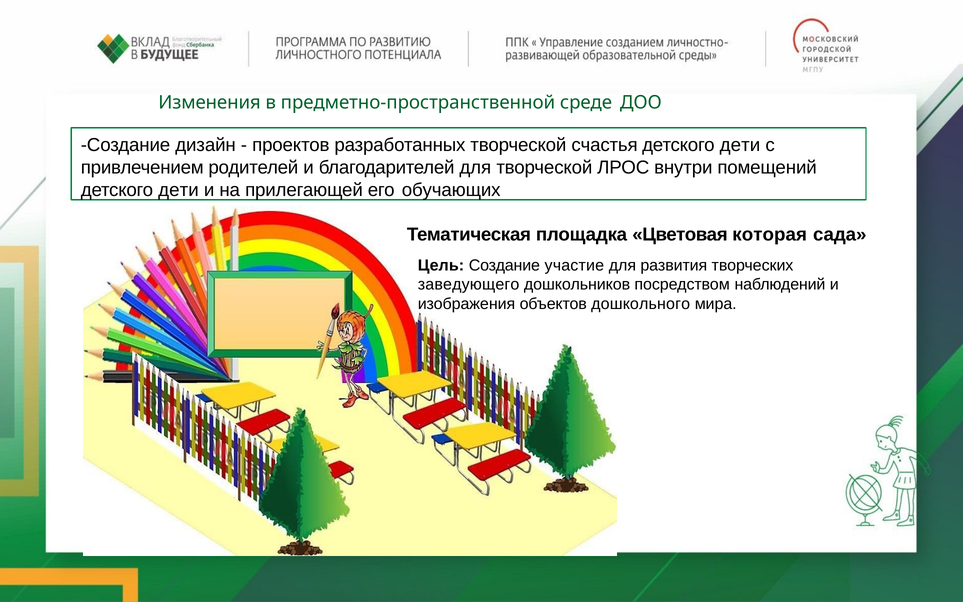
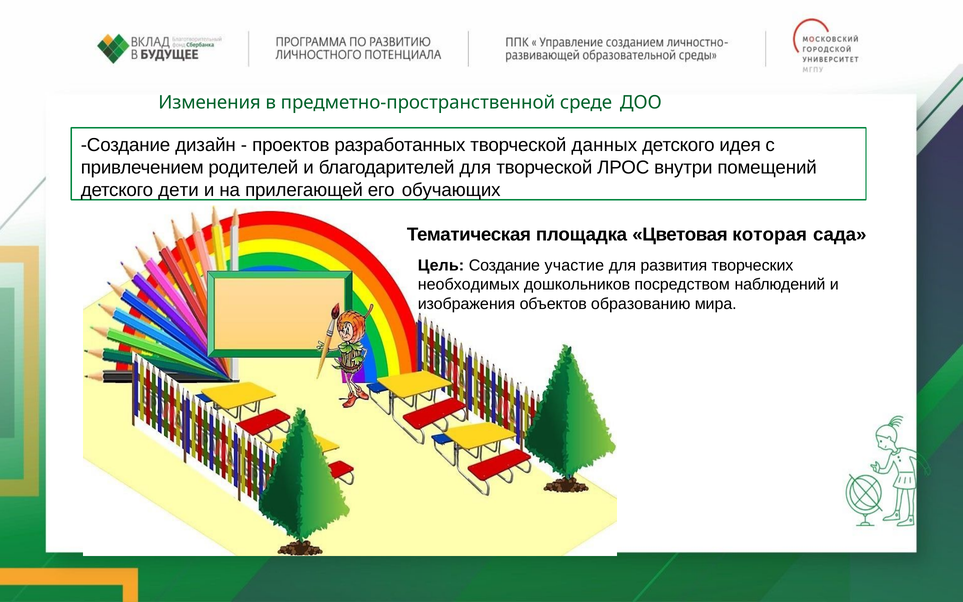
счастья: счастья -> данных (604, 145)
дети: дети -> идея (740, 145)
заведующего: заведующего -> необходимых (469, 285)
дошкольного: дошкольного -> образованию (641, 304)
